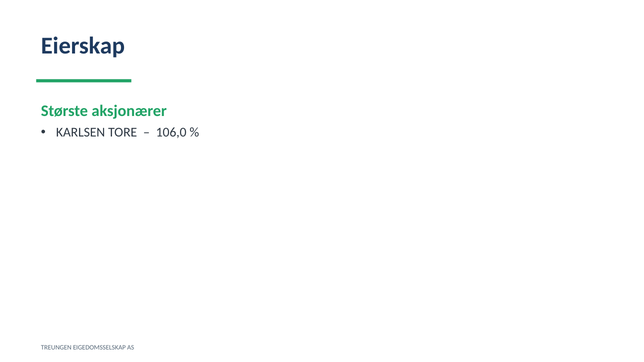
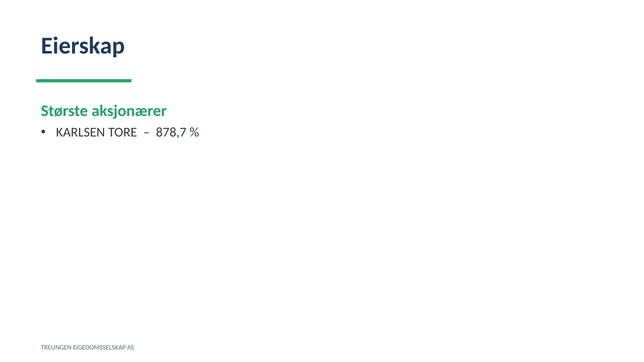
106,0: 106,0 -> 878,7 (171, 132)
